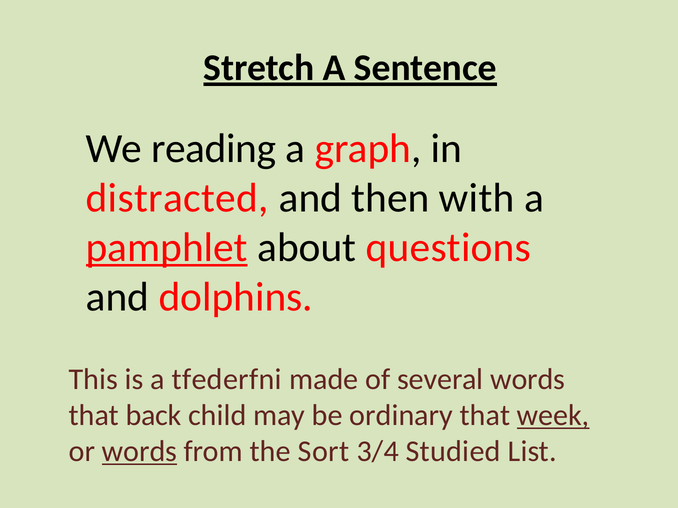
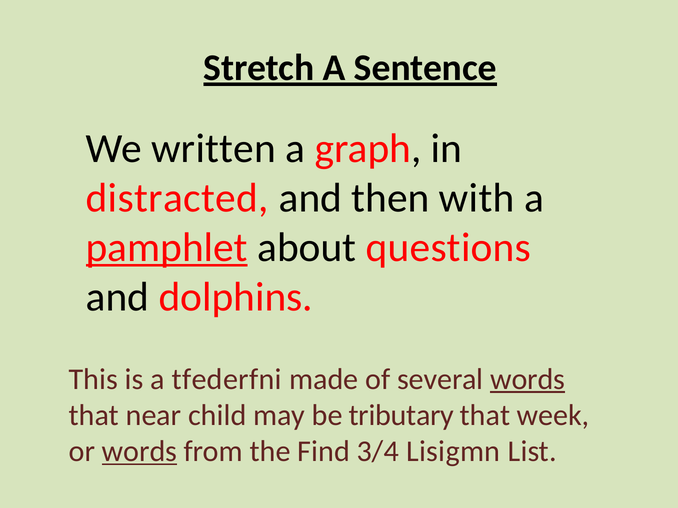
reading: reading -> written (213, 149)
words underline: none -> present (528, 379)
back: back -> near (154, 416)
ordinary: ordinary -> tributary (401, 416)
week underline: present -> none (553, 416)
Sort: Sort -> Find (324, 452)
Studied: Studied -> Lisigmn (453, 452)
